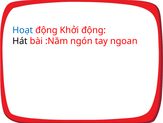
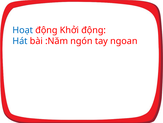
Hát colour: black -> blue (20, 41)
